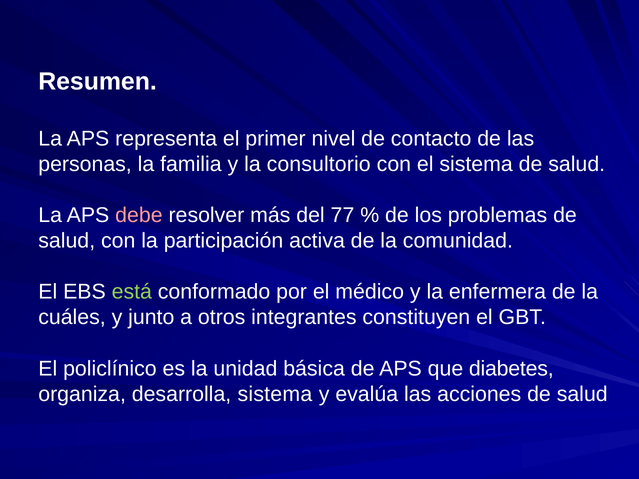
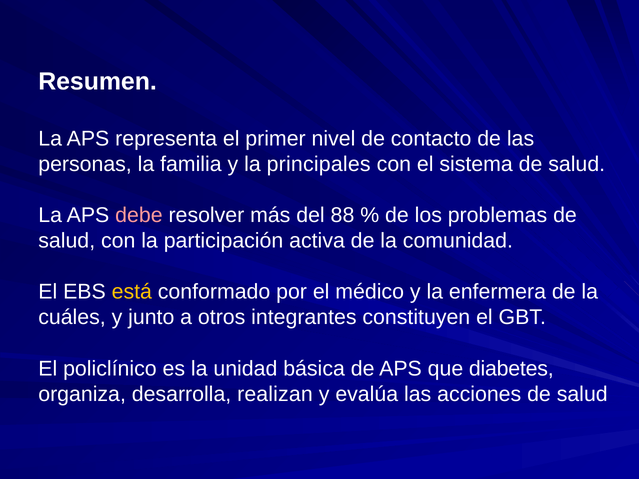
consultorio: consultorio -> principales (319, 164)
77: 77 -> 88 (342, 215)
está colour: light green -> yellow (132, 292)
desarrolla sistema: sistema -> realizan (275, 394)
